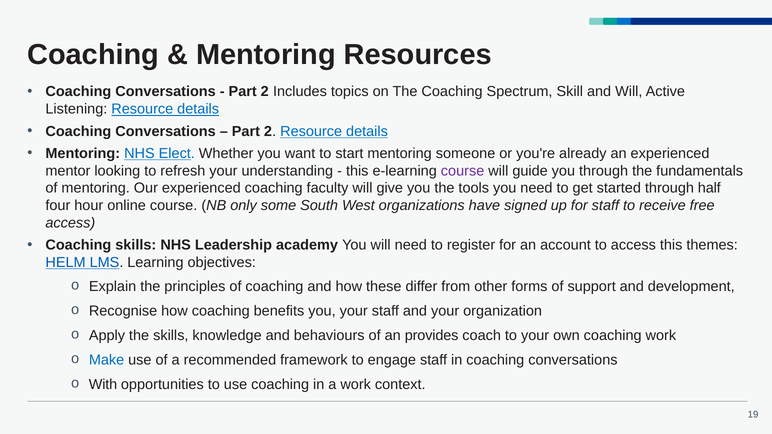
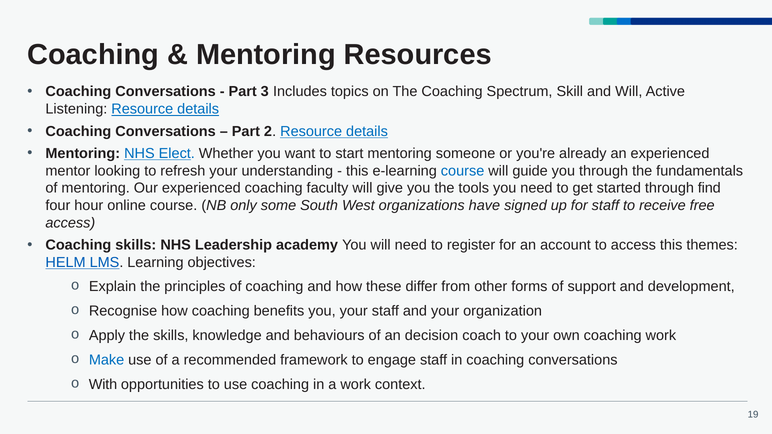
2: 2 -> 3 (265, 92)
course colour: purple -> blue (463, 171)
half: half -> find (709, 188)
provides: provides -> decision (432, 336)
